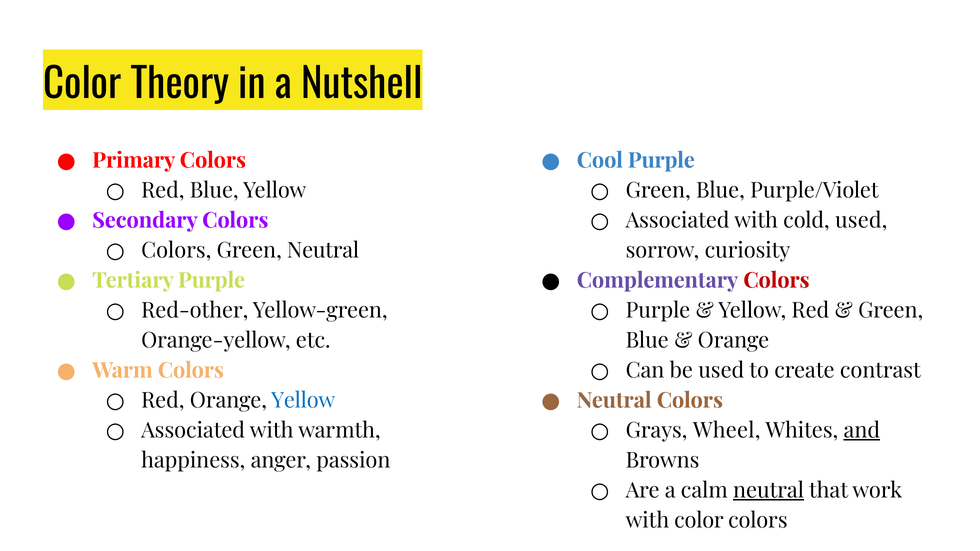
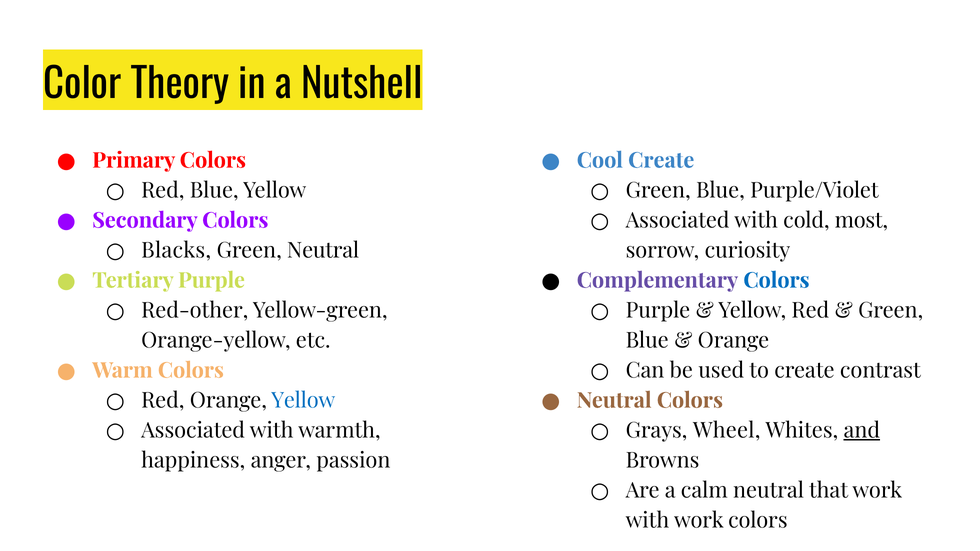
Cool Purple: Purple -> Create (661, 161)
cold used: used -> most (861, 221)
Colors: Colors -> Blacks (176, 251)
Colors colour: red -> blue (776, 281)
neutral underline: present -> none (769, 491)
with color: color -> work (699, 521)
